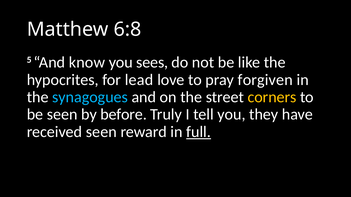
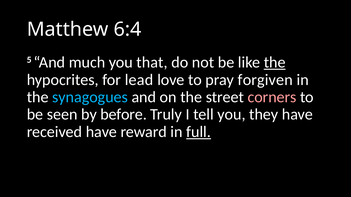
6:8: 6:8 -> 6:4 (127, 29)
know: know -> much (87, 62)
sees: sees -> that (152, 62)
the underline: none -> present (275, 62)
corners colour: yellow -> pink (272, 97)
received seen: seen -> have (101, 132)
